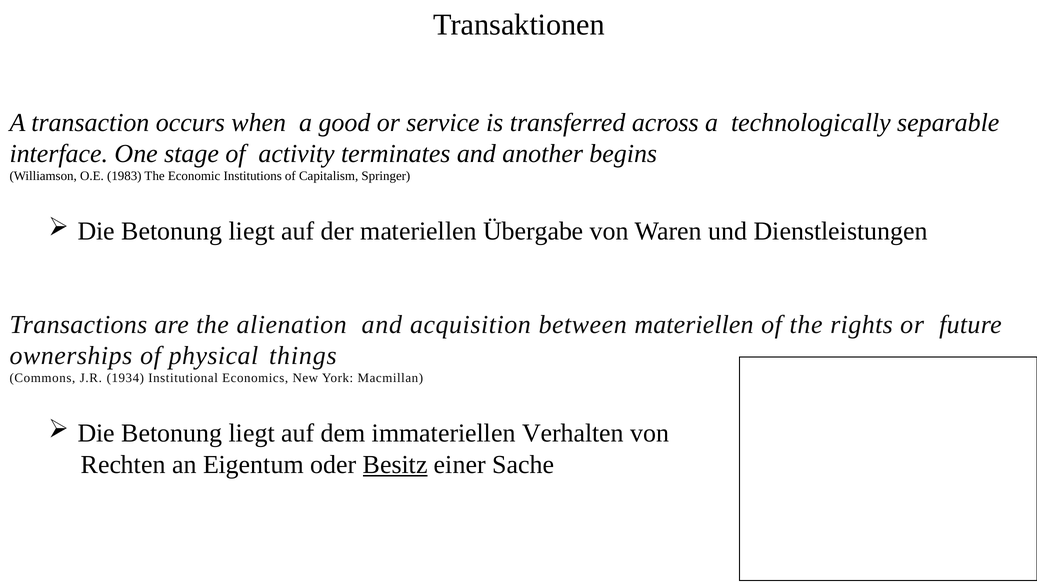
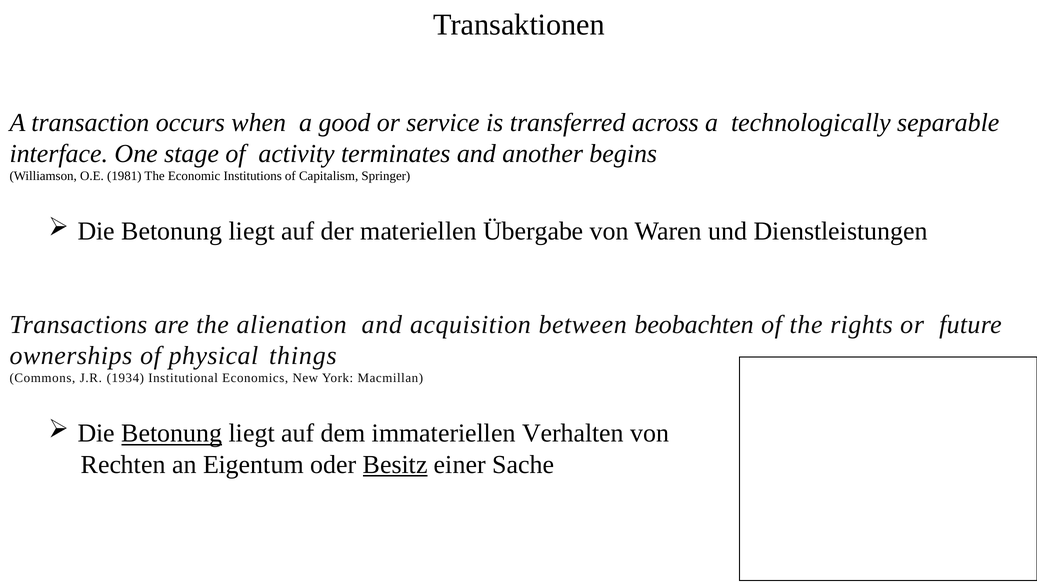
1983: 1983 -> 1981 (124, 176)
between materiellen: materiellen -> beobachten (694, 325)
Betonung underline: none -> present (172, 434)
